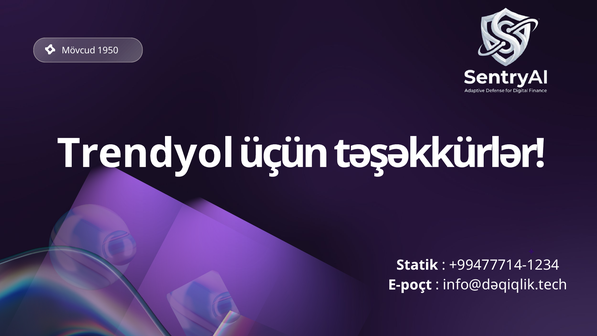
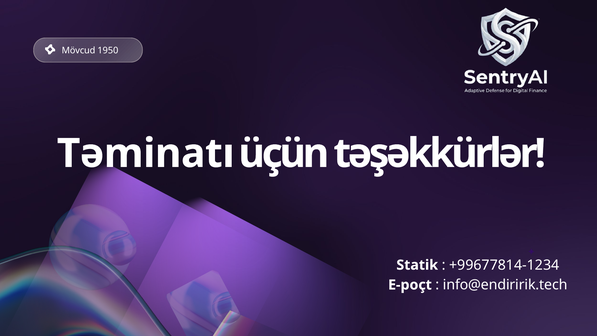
Trendyol: Trendyol -> Təminatı (146, 153)
+99477714-1234: +99477714-1234 -> +99677814-1234 (504, 265)
info@dəqiqlik.tech: info@dəqiqlik.tech -> info@endiririk.tech (505, 285)
